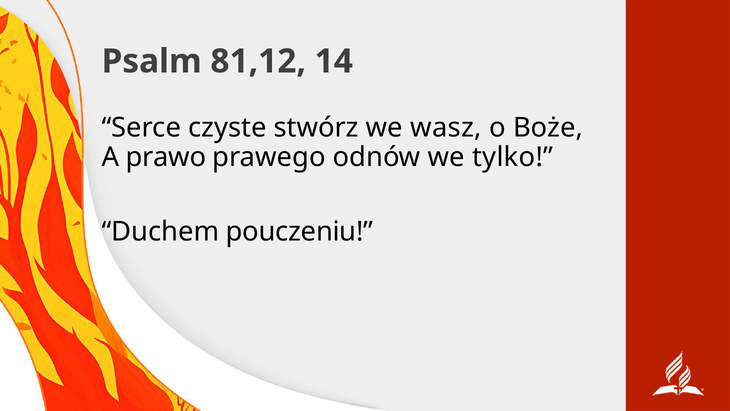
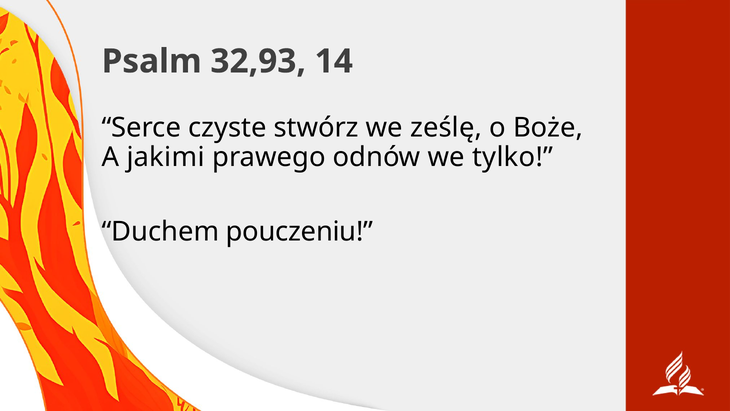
81,12: 81,12 -> 32,93 (258, 61)
wasz: wasz -> ześlę (446, 127)
prawo: prawo -> jakimi (166, 157)
